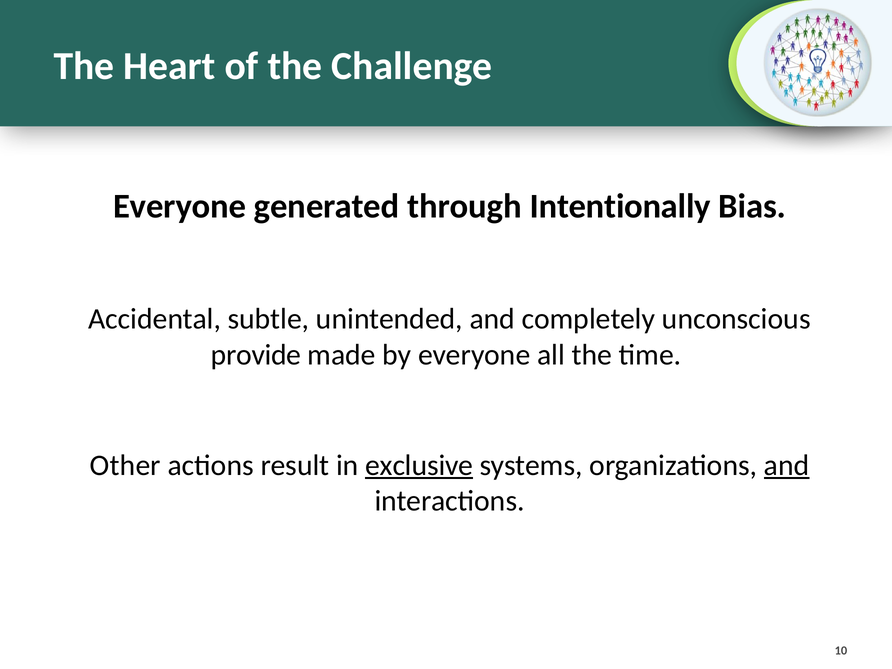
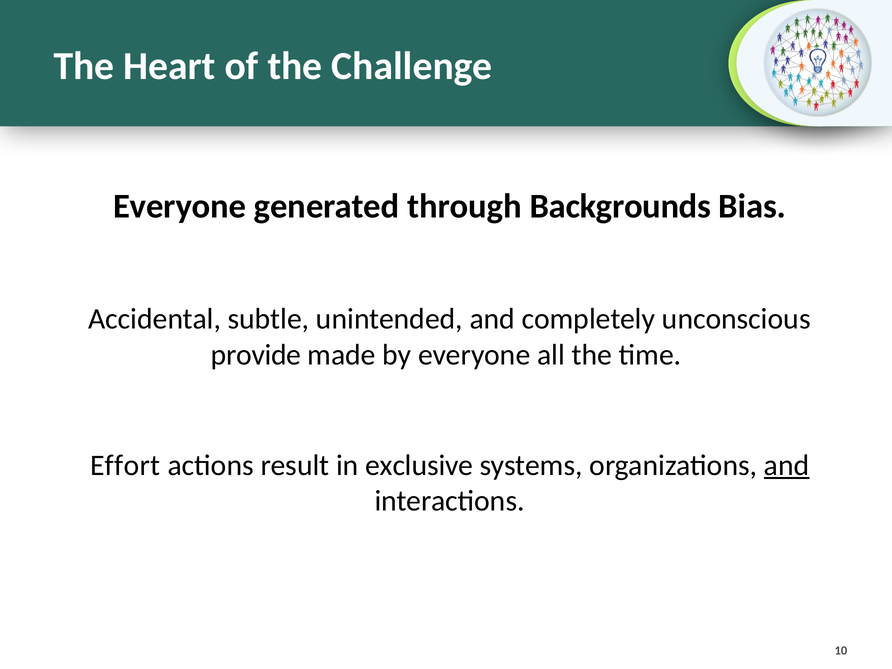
Intentionally: Intentionally -> Backgrounds (620, 206)
Other: Other -> Effort (125, 465)
exclusive underline: present -> none (419, 465)
